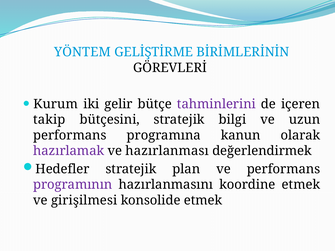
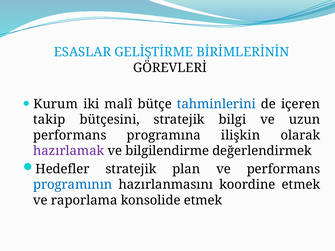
YÖNTEM: YÖNTEM -> ESASLAR (82, 52)
gelir: gelir -> malî (118, 104)
tahminlerini colour: purple -> blue (216, 104)
kanun: kanun -> ilişkin (241, 135)
hazırlanması: hazırlanması -> bilgilendirme (167, 151)
programının colour: purple -> blue (73, 185)
girişilmesi: girişilmesi -> raporlama (84, 200)
